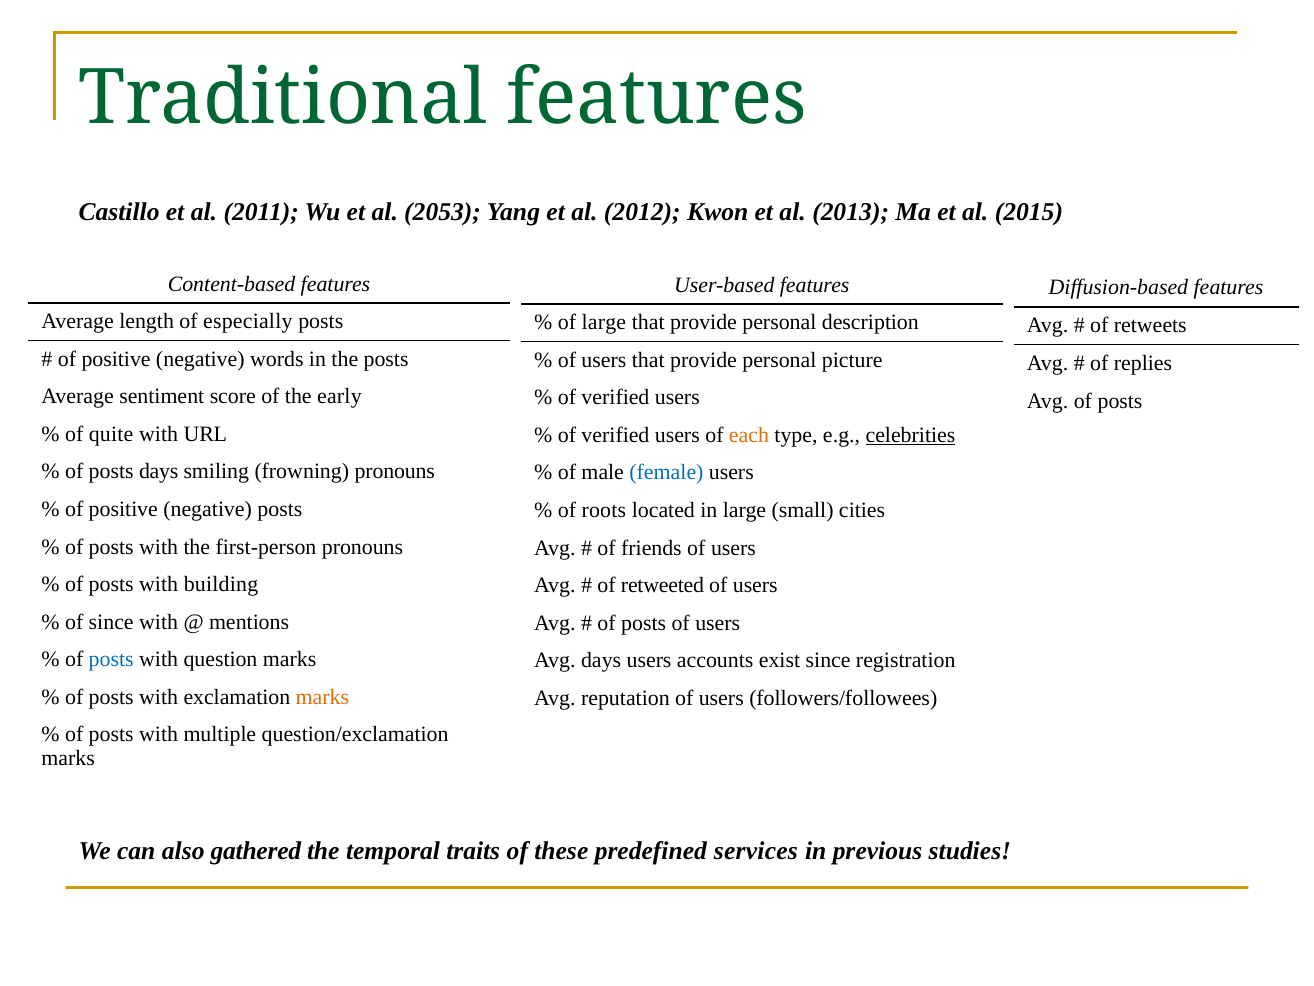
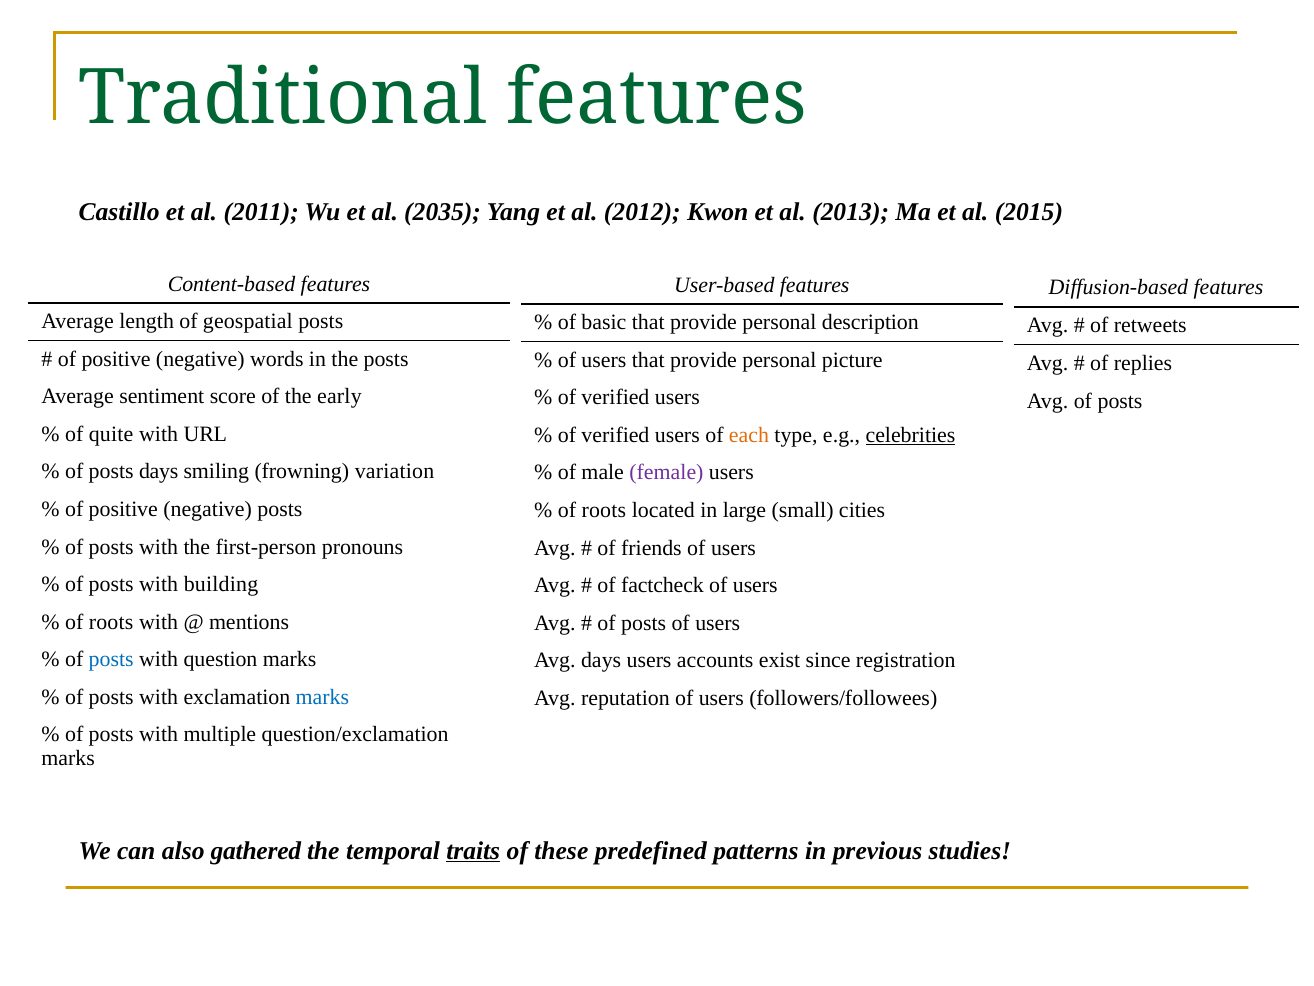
2053: 2053 -> 2035 (443, 212)
especially: especially -> geospatial (248, 321)
of large: large -> basic (604, 322)
frowning pronouns: pronouns -> variation (395, 472)
female colour: blue -> purple (666, 472)
retweeted: retweeted -> factcheck (663, 585)
since: since -> roots (111, 622)
marks colour: orange -> blue (322, 697)
traits underline: none -> present (473, 850)
services: services -> patterns (756, 850)
